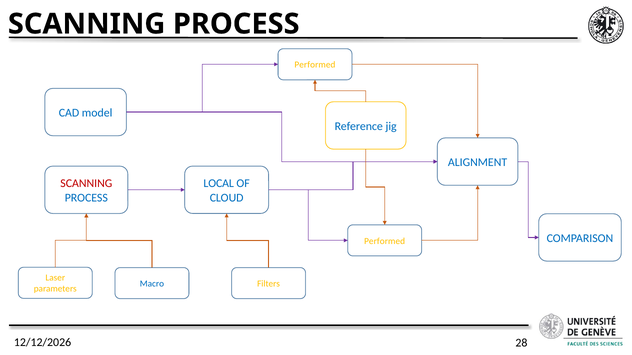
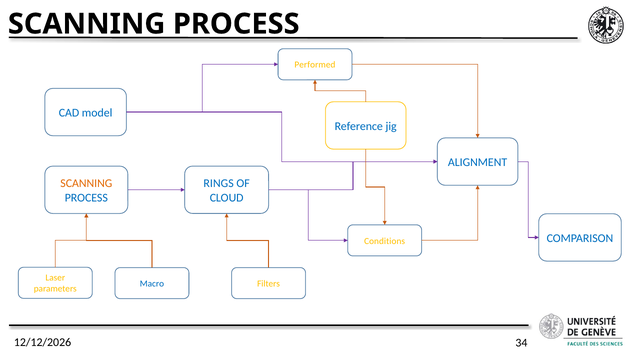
SCANNING colour: red -> orange (86, 184)
LOCAL: LOCAL -> RINGS (219, 184)
Performed: Performed -> Conditions (385, 241)
28: 28 -> 34 (521, 344)
